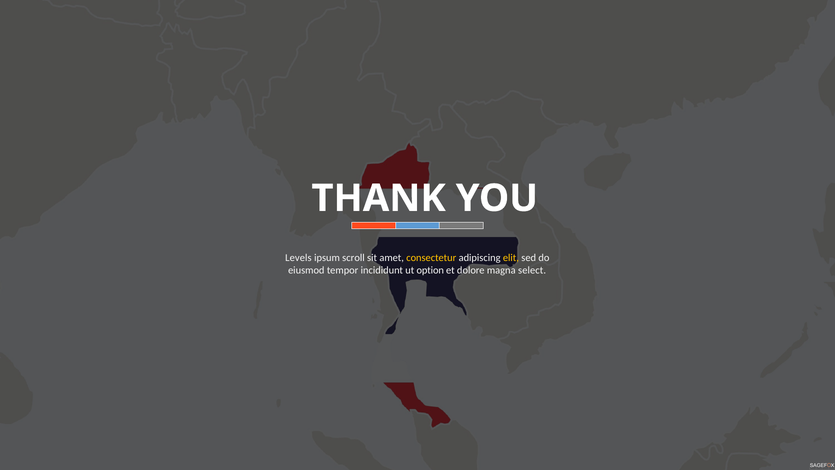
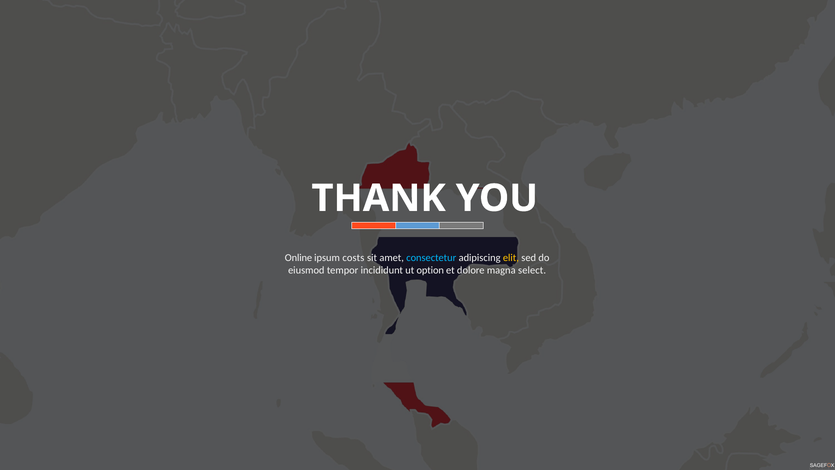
Levels: Levels -> Online (299, 258)
scroll: scroll -> costs (353, 258)
consectetur colour: yellow -> light blue (431, 258)
